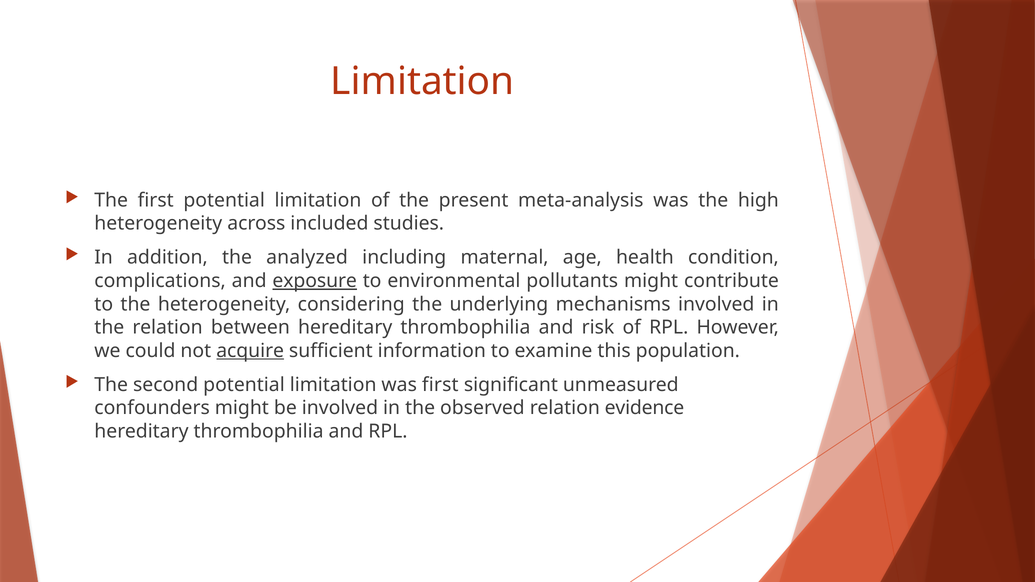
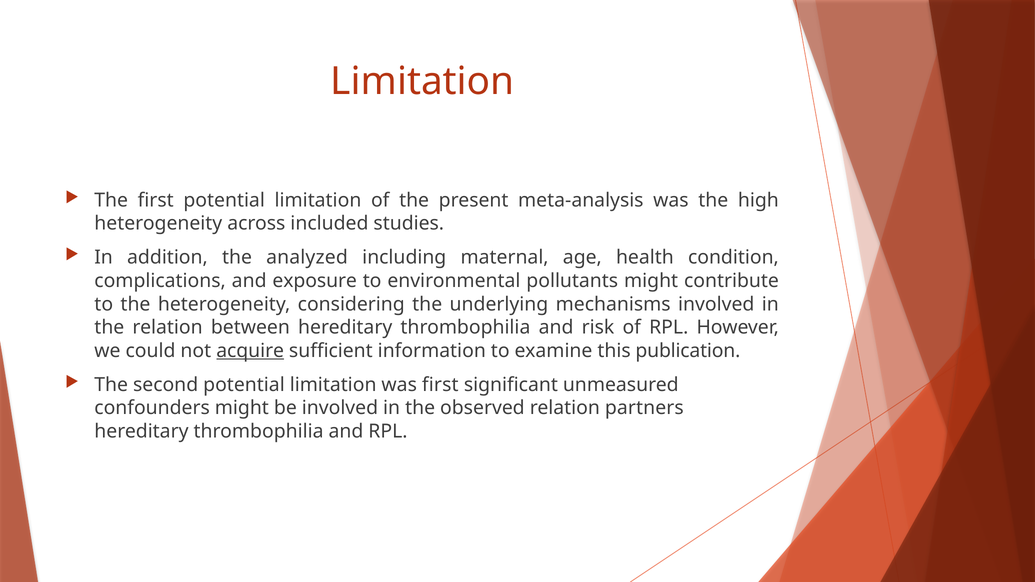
exposure underline: present -> none (315, 281)
population: population -> publication (688, 351)
evidence: evidence -> partners (644, 408)
